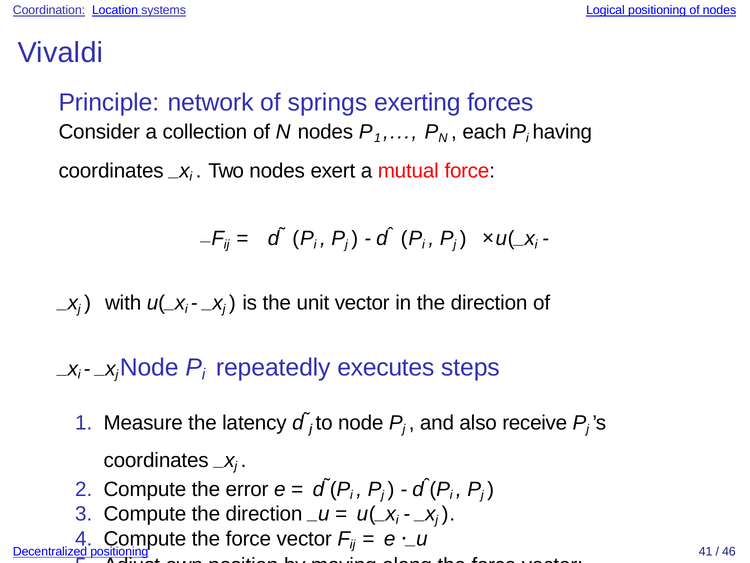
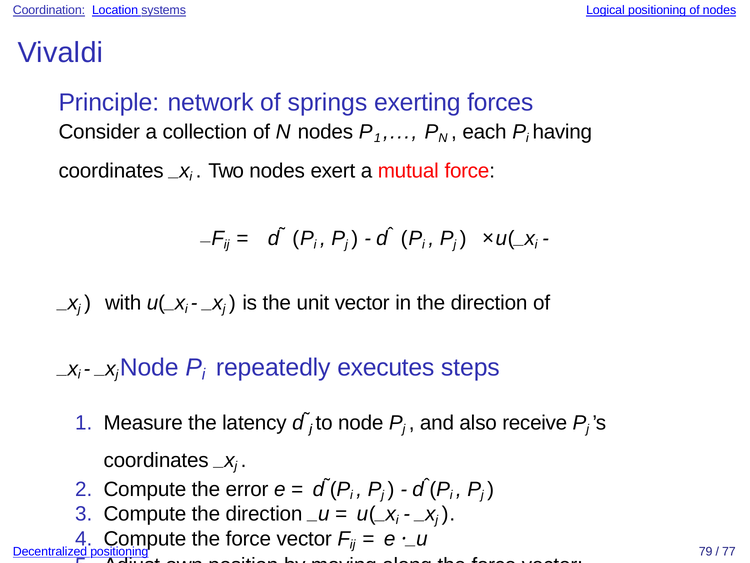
41: 41 -> 79 (706, 552)
46: 46 -> 77 (729, 552)
